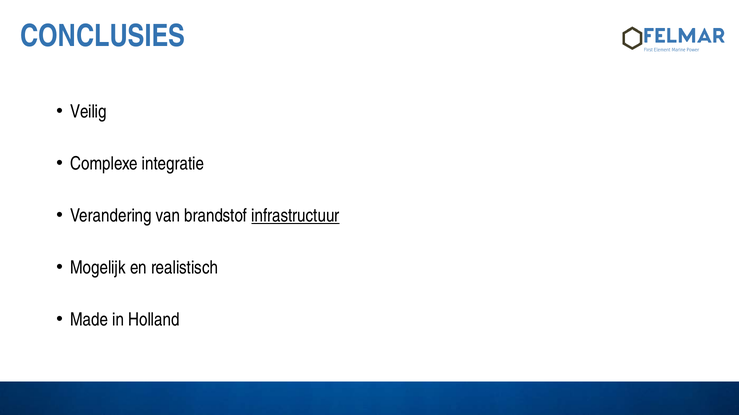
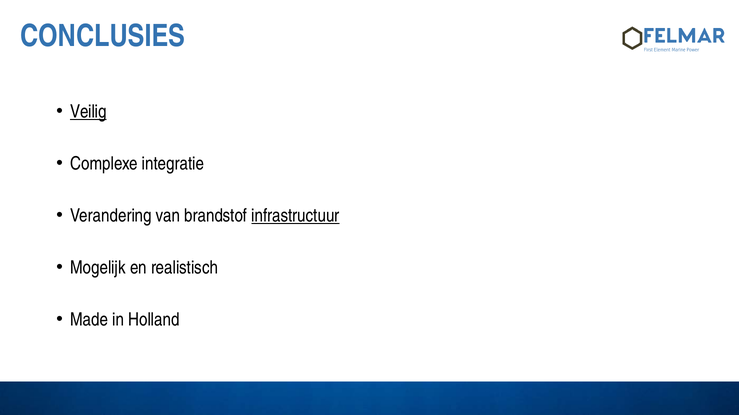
Veilig underline: none -> present (88, 112)
